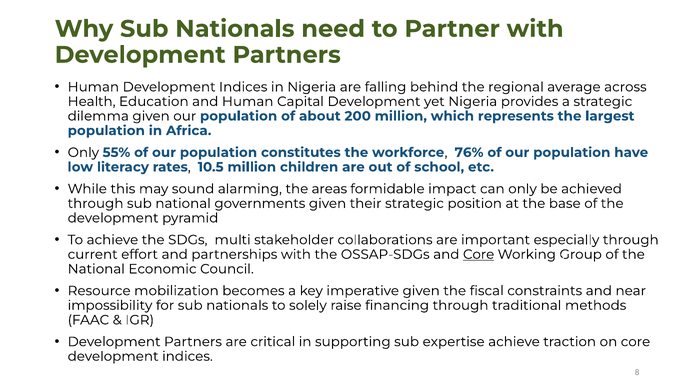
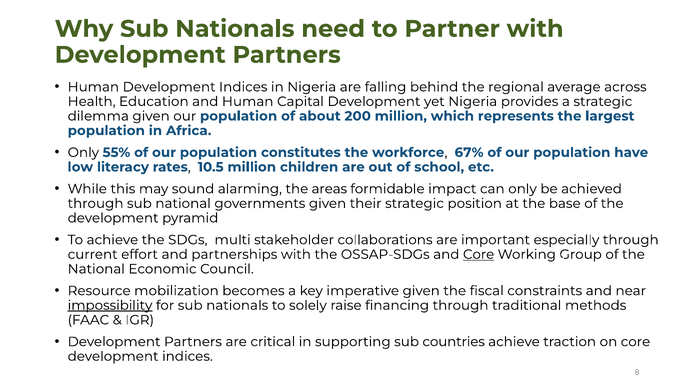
76%: 76% -> 67% (469, 153)
impossibility underline: none -> present (110, 306)
expertise: expertise -> countries (454, 342)
